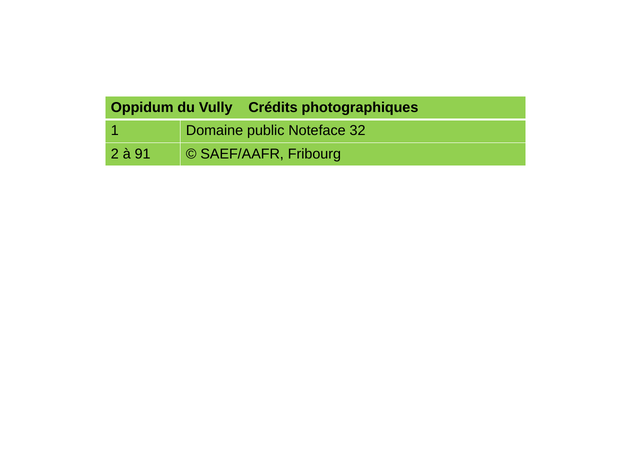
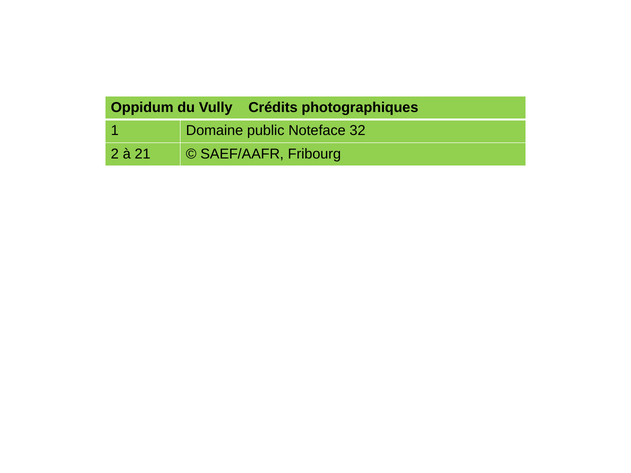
91: 91 -> 21 (143, 154)
